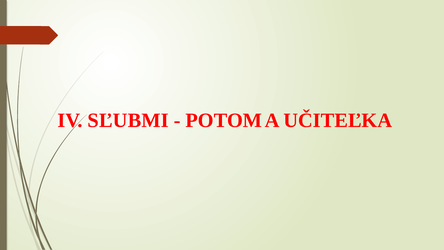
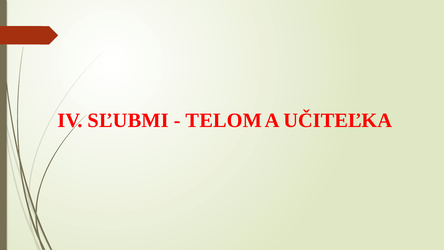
POTOM: POTOM -> TELOM (224, 120)
